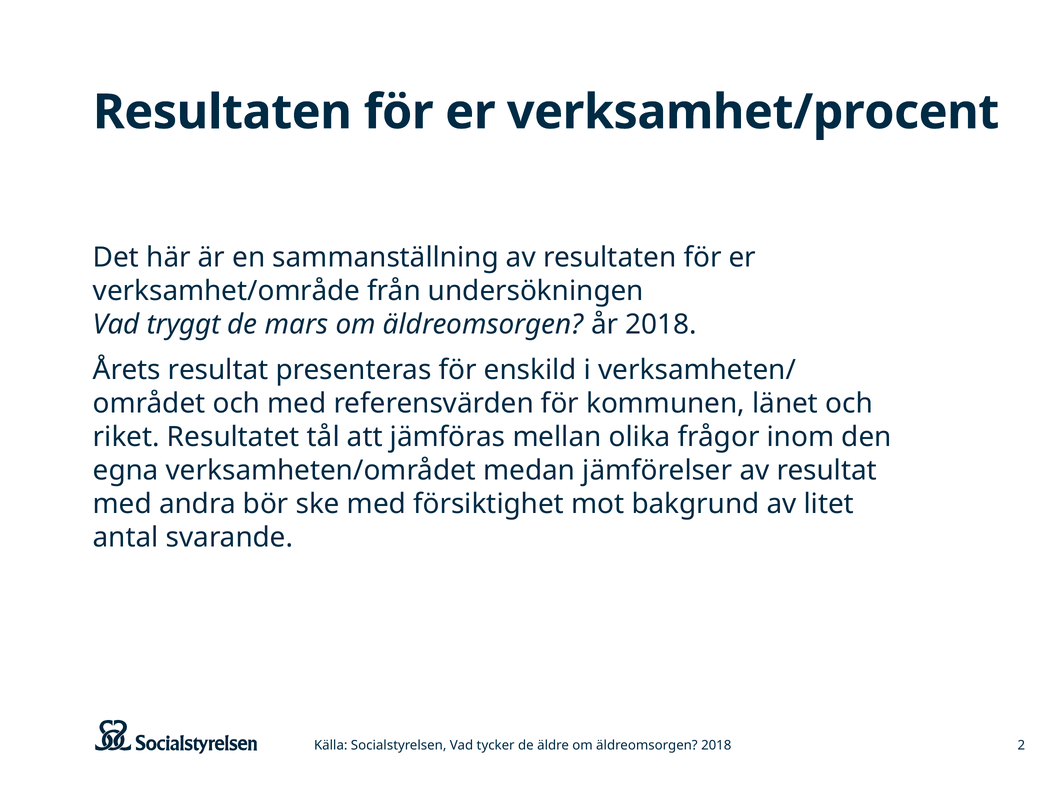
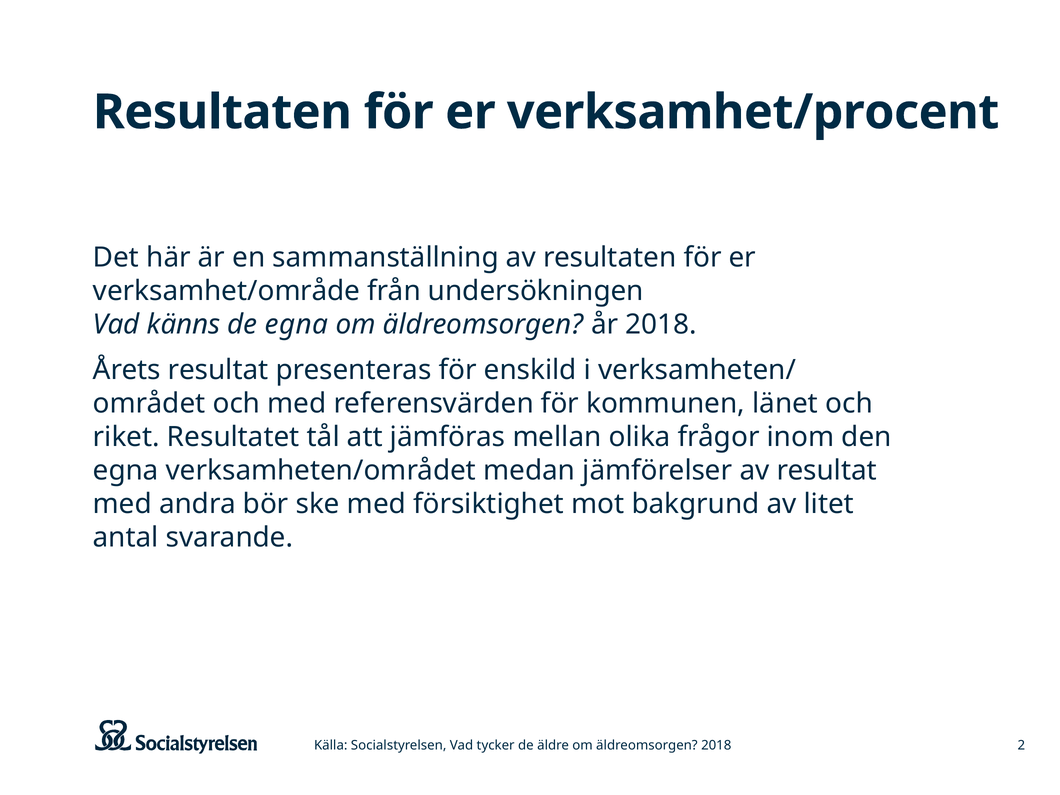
tryggt: tryggt -> känns (184, 325)
de mars: mars -> egna (296, 325)
